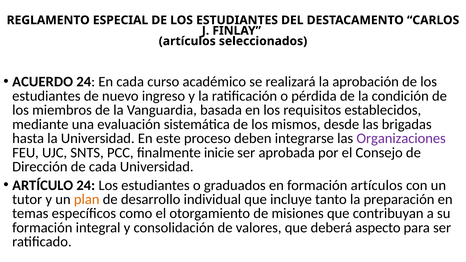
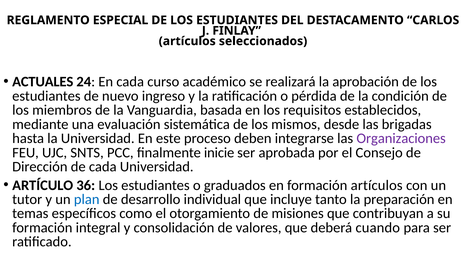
ACUERDO: ACUERDO -> ACTUALES (43, 82)
ARTÍCULO 24: 24 -> 36 (86, 185)
plan colour: orange -> blue (87, 199)
aspecto: aspecto -> cuando (378, 228)
